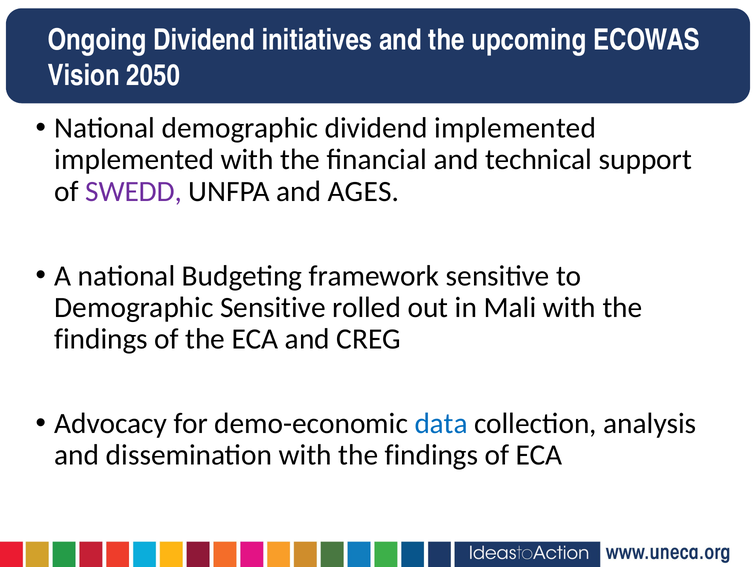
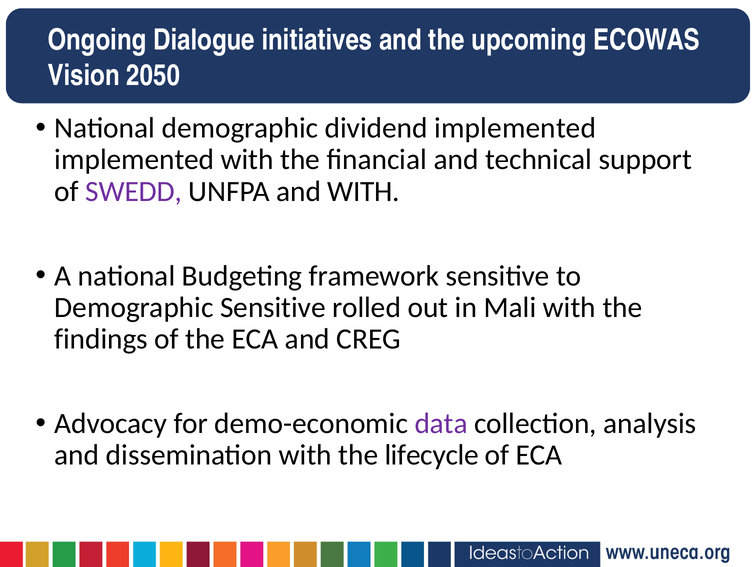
Ongoing Dividend: Dividend -> Dialogue (204, 40)
and AGES: AGES -> WITH (364, 191)
data colour: blue -> purple (441, 424)
dissemination with the findings: findings -> lifecycle (432, 455)
